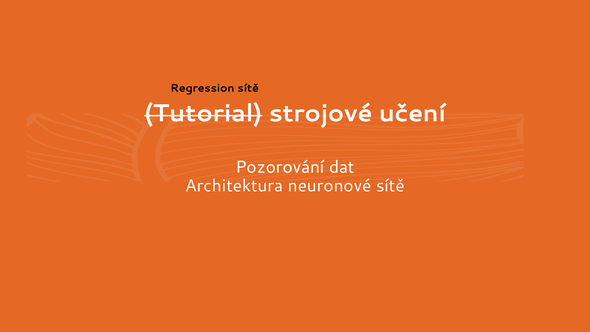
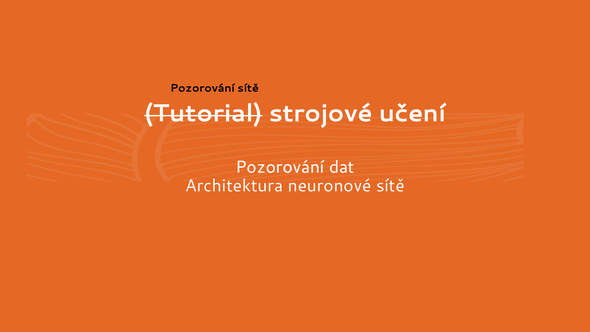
Regression: Regression -> Pozorování (202, 88)
